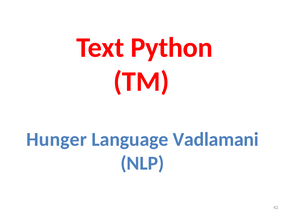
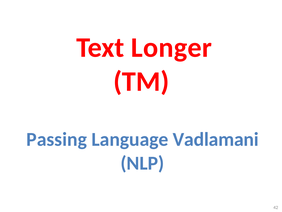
Python: Python -> Longer (171, 47)
Hunger: Hunger -> Passing (57, 139)
